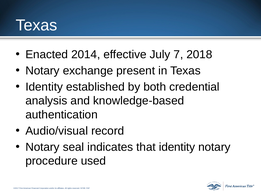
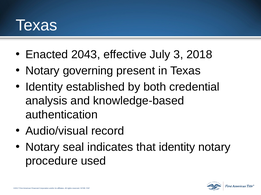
2014: 2014 -> 2043 (86, 55)
7: 7 -> 3 (178, 55)
exchange: exchange -> governing (88, 71)
